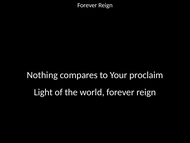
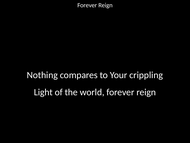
proclaim: proclaim -> crippling (146, 75)
